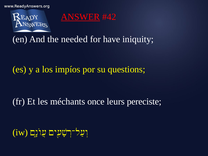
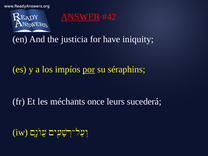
needed: needed -> justicia (74, 39)
por underline: none -> present (89, 69)
questions: questions -> séraphins (127, 69)
pereciste: pereciste -> sucederá (144, 101)
